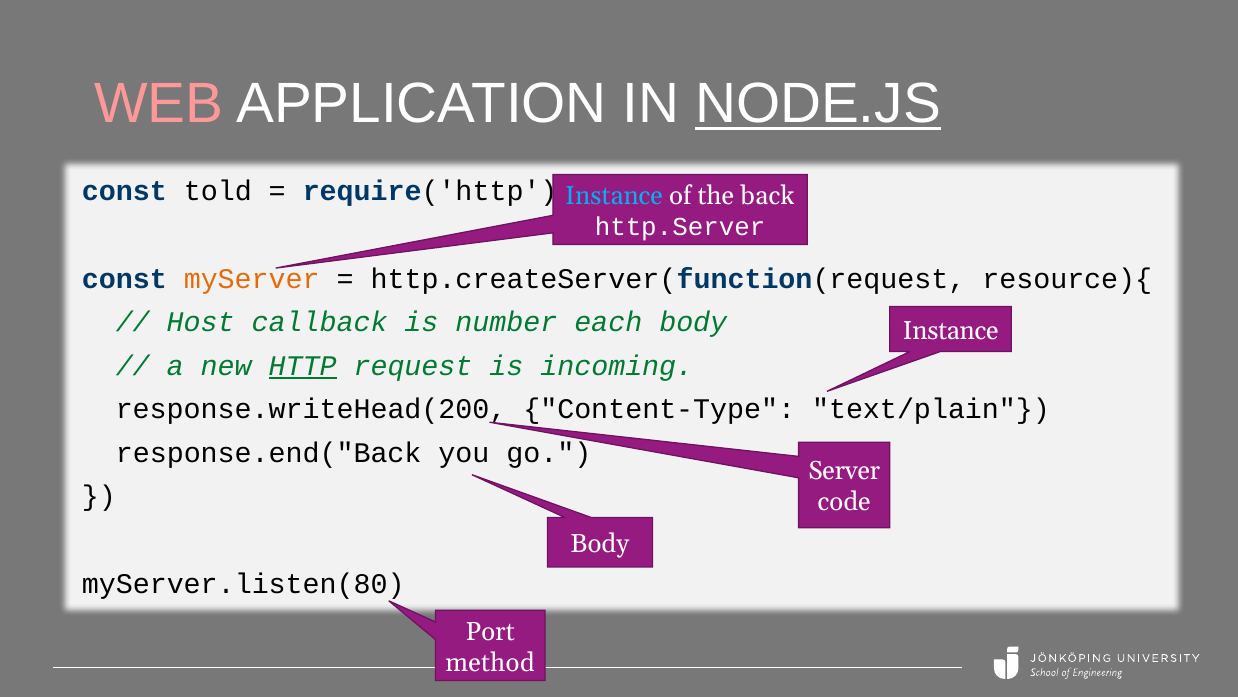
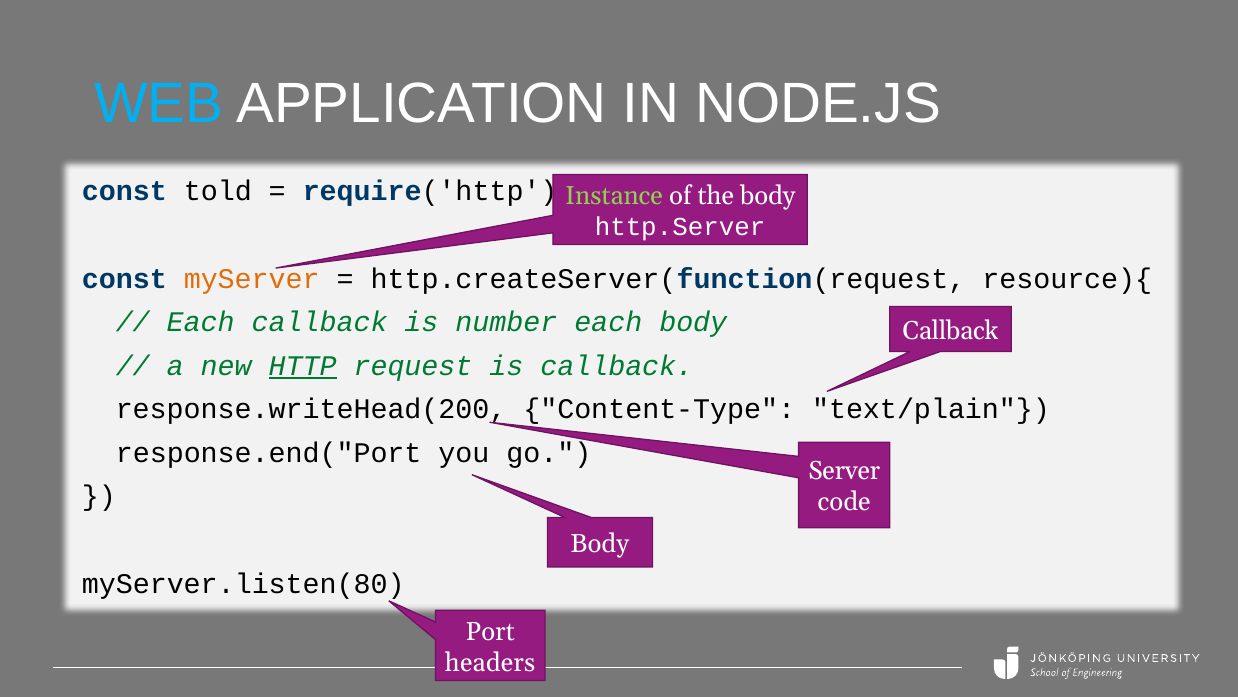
WEB colour: pink -> light blue (159, 104)
NODE.JS underline: present -> none (818, 104)
Instance colour: light blue -> light green (614, 196)
the back: back -> body (768, 196)
Host: Host -> Each (201, 322)
Instance: Instance -> Callback (951, 330)
is incoming: incoming -> callback (617, 366)
response.end("Back: response.end("Back -> response.end("Port (269, 453)
method: method -> headers (490, 662)
